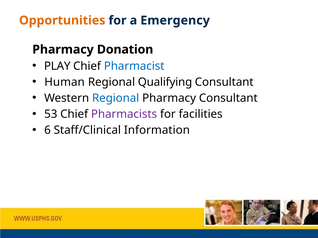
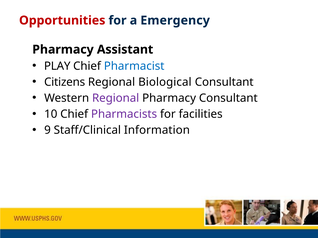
Opportunities colour: orange -> red (62, 20)
Donation: Donation -> Assistant (125, 50)
Human: Human -> Citizens (65, 82)
Qualifying: Qualifying -> Biological (165, 82)
Regional colour: blue -> purple (116, 98)
53: 53 -> 10 (51, 114)
6: 6 -> 9 (47, 130)
